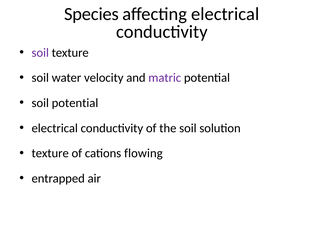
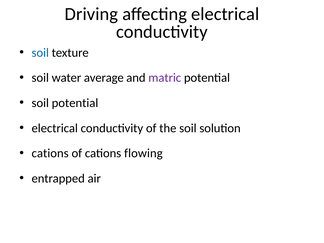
Species: Species -> Driving (91, 14)
soil colour: purple -> blue (40, 53)
velocity: velocity -> average (104, 78)
texture: texture -> cations (50, 153)
